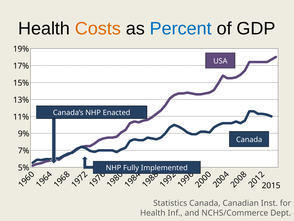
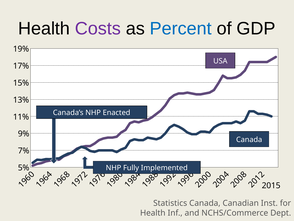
Costs colour: orange -> purple (98, 28)
